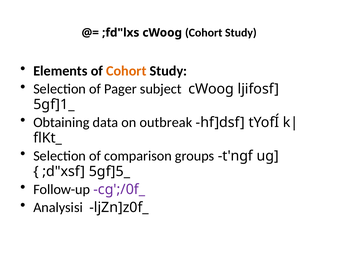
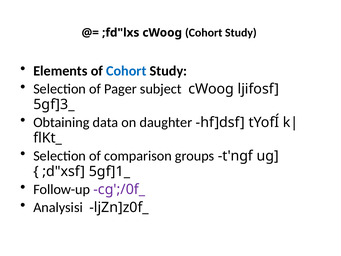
Cohort colour: orange -> blue (126, 71)
5gf]1_: 5gf]1_ -> 5gf]3_ (54, 104)
outbreak: outbreak -> daughter (166, 122)
5gf]5_: 5gf]5_ -> 5gf]1_ (109, 171)
